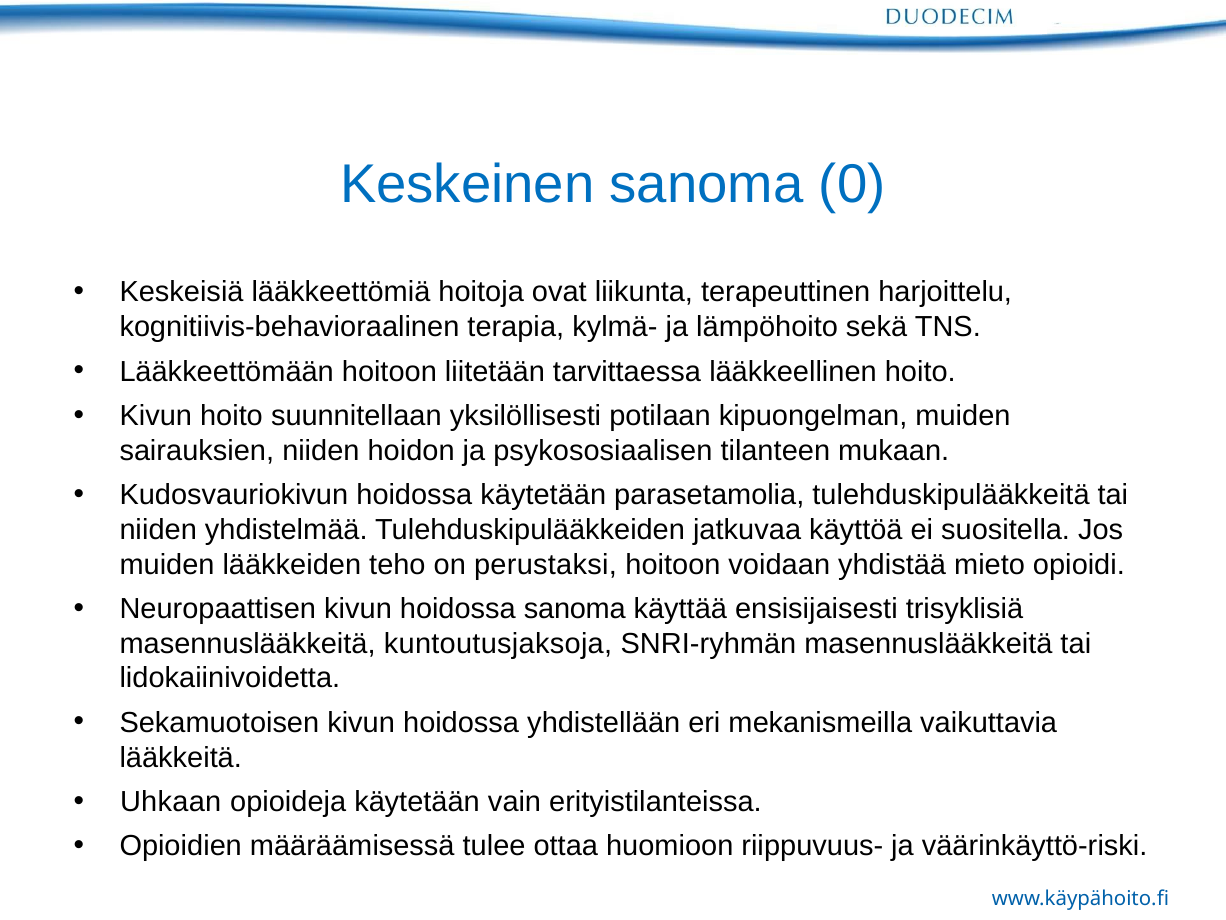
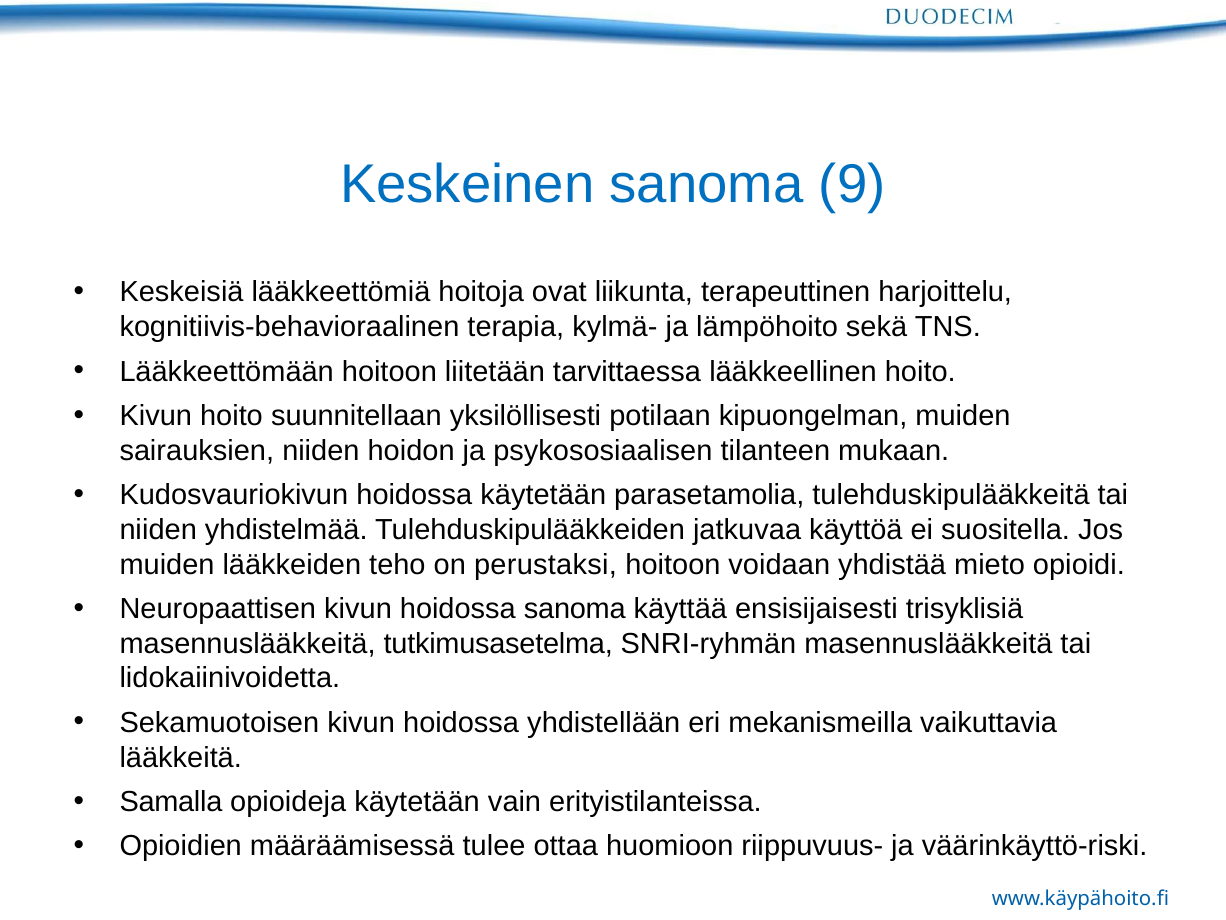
0: 0 -> 9 (852, 184)
kuntoutusjaksoja: kuntoutusjaksoja -> tutkimusasetelma (498, 643)
Uhkaan: Uhkaan -> Samalla (171, 801)
